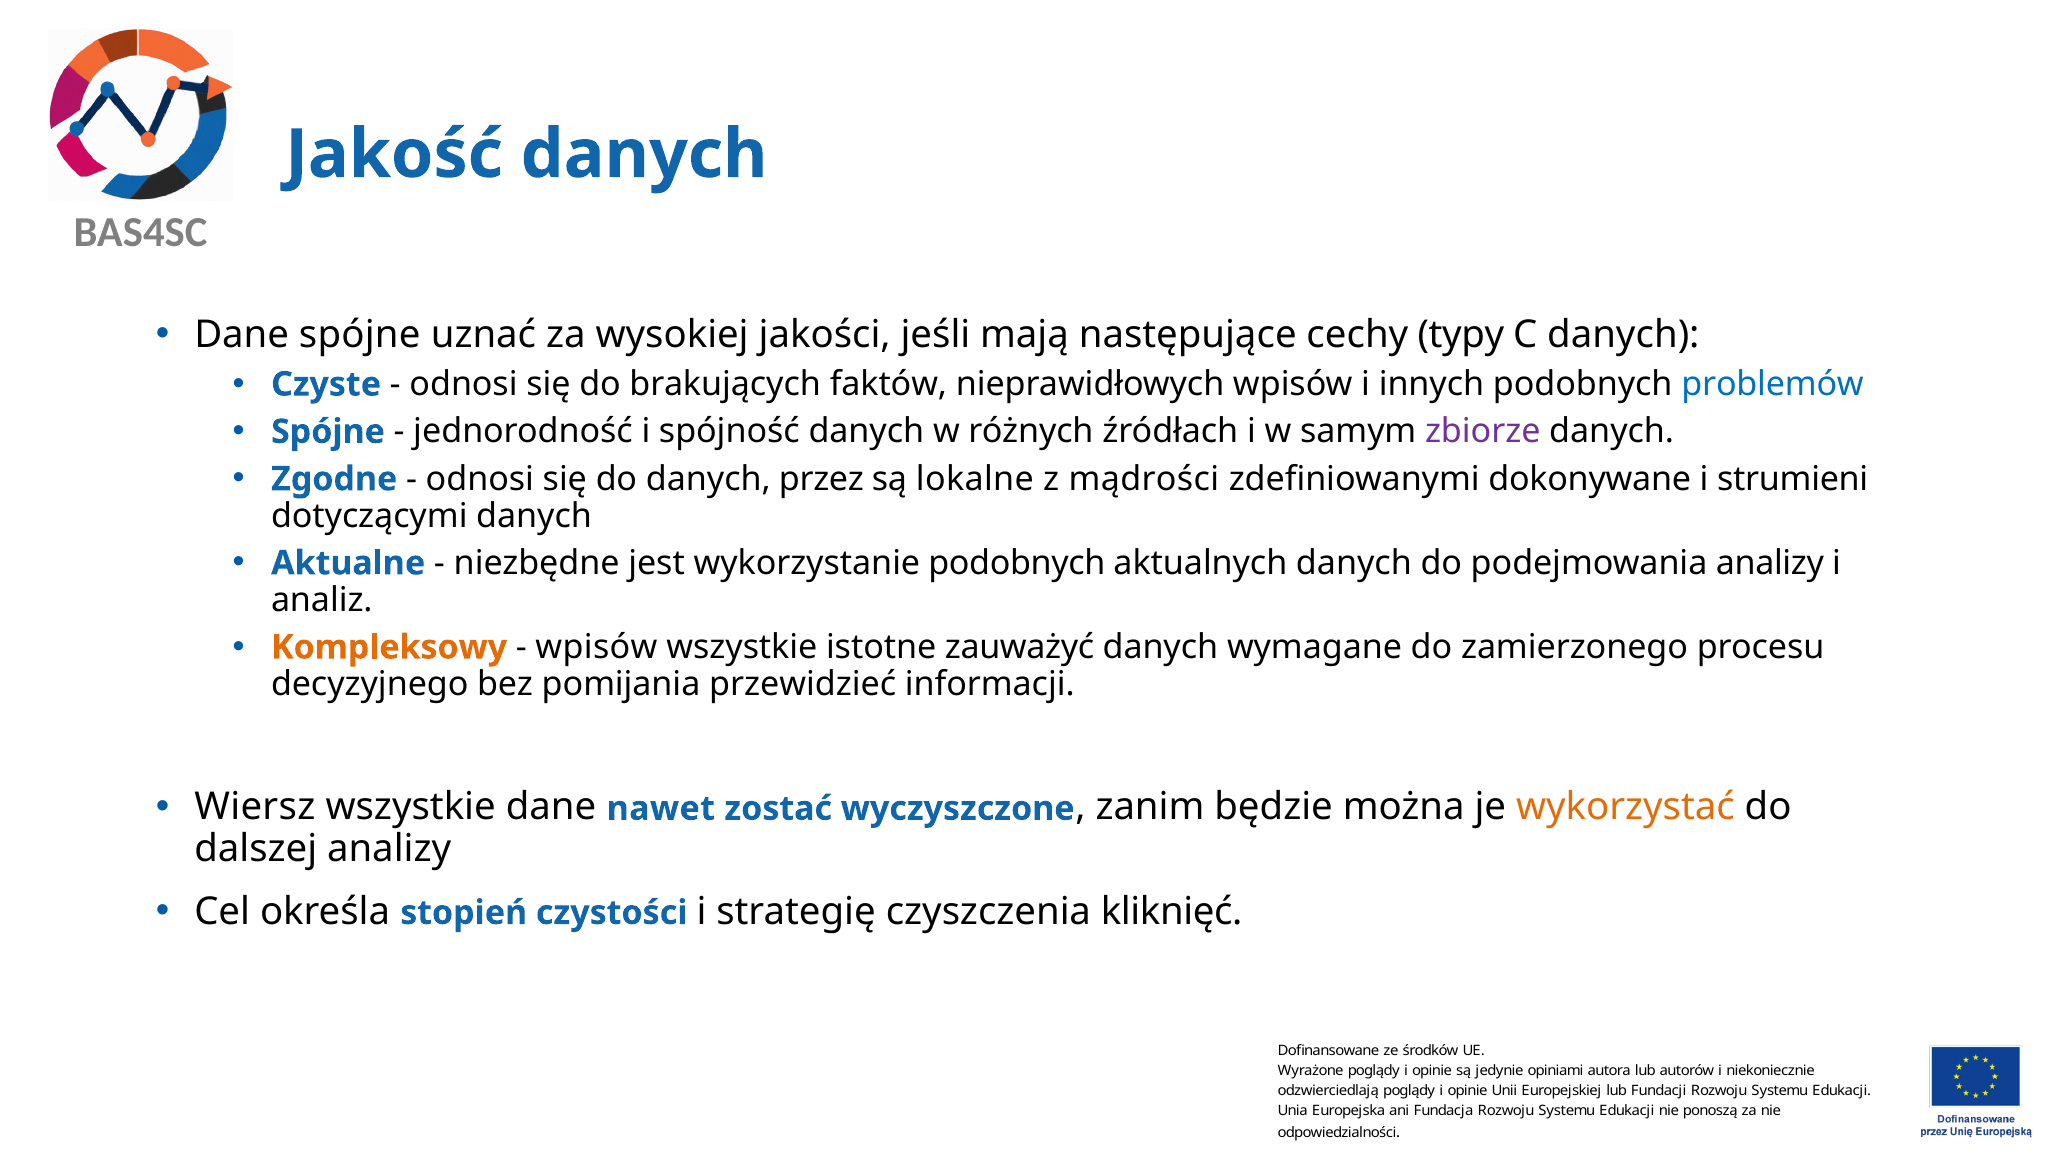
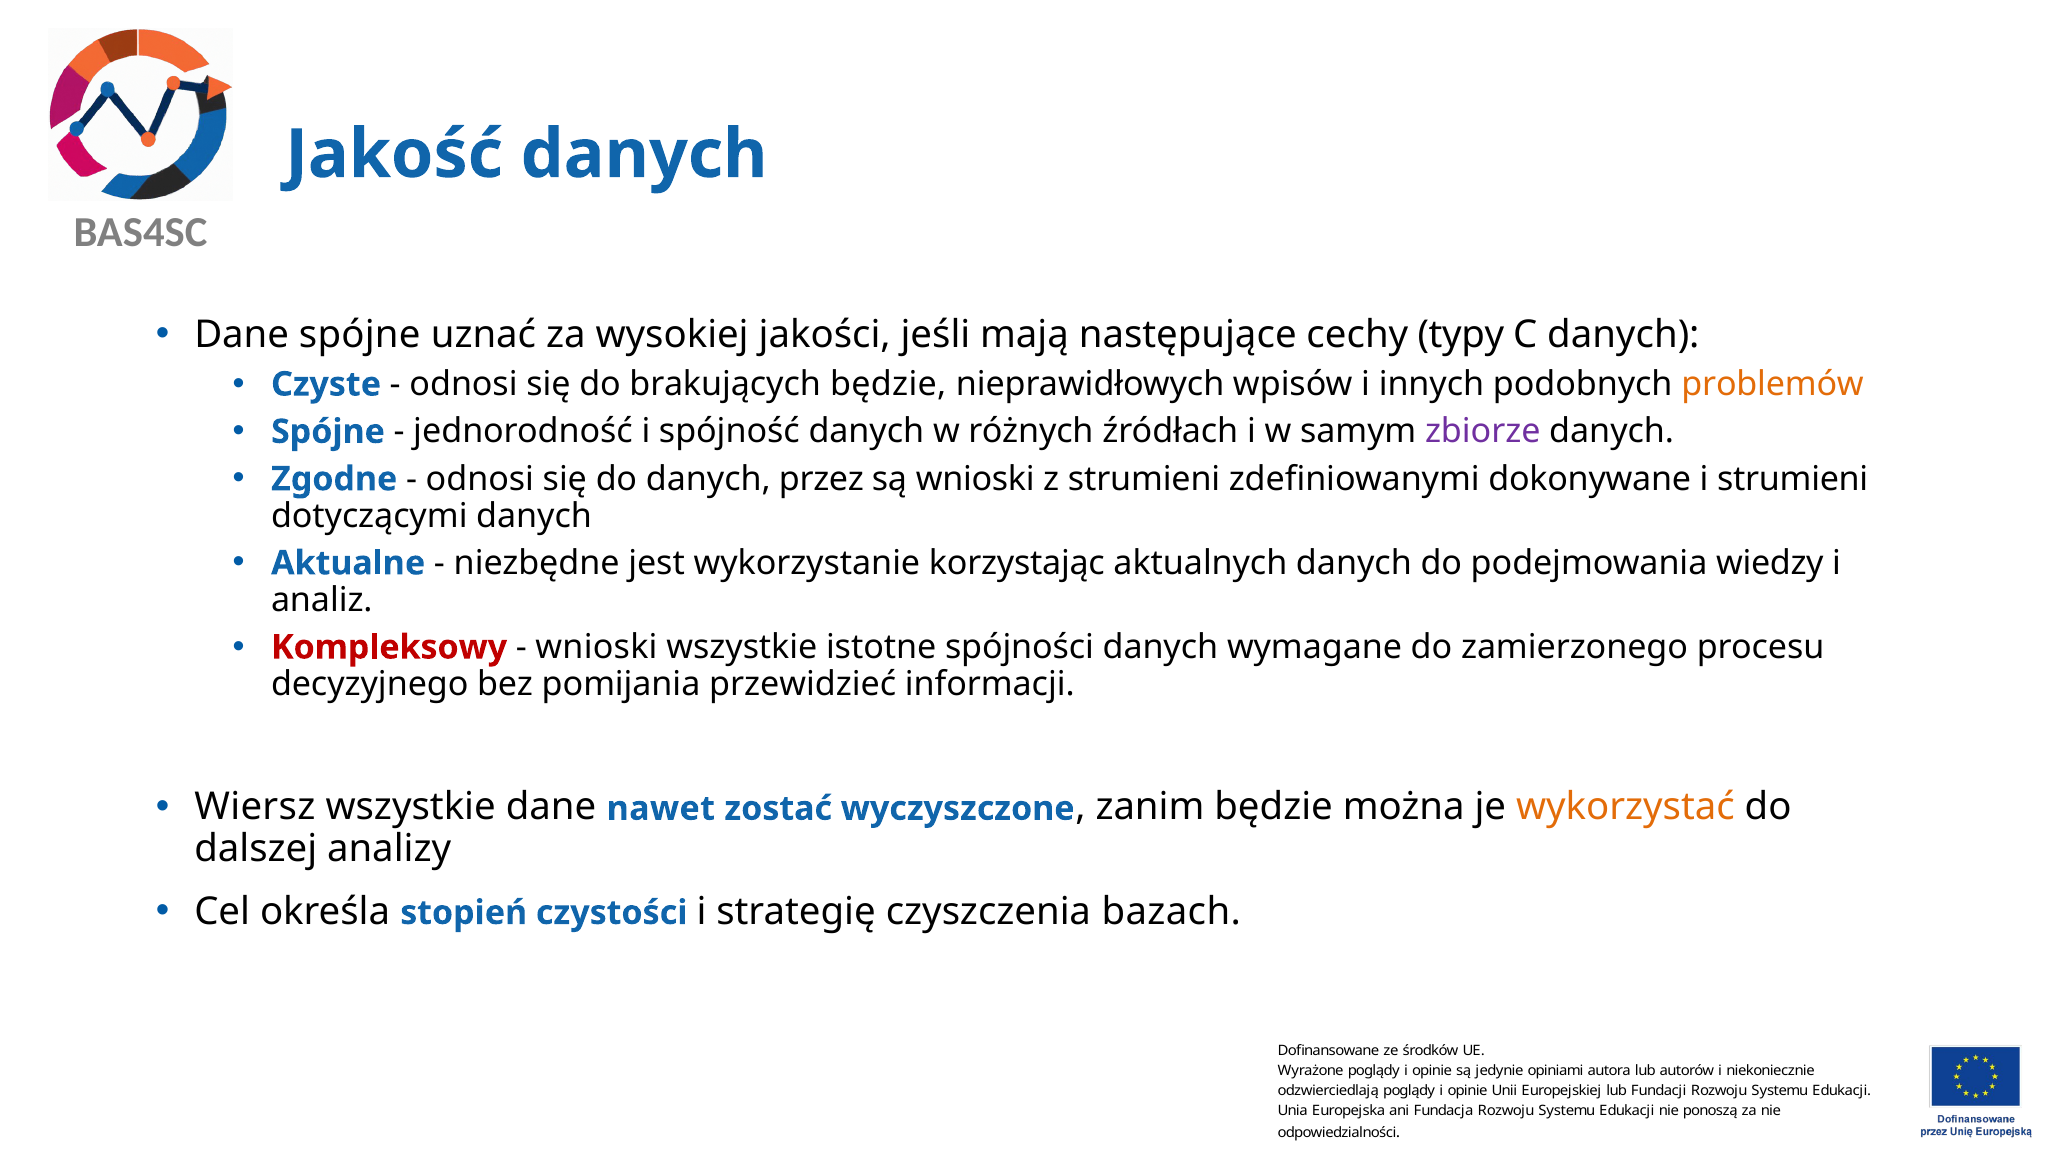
brakujących faktów: faktów -> będzie (888, 384)
problemów colour: blue -> orange (1773, 384)
są lokalne: lokalne -> wnioski (975, 479)
z mądrości: mądrości -> strumieni (1144, 479)
wykorzystanie podobnych: podobnych -> korzystając (1017, 563)
podejmowania analizy: analizy -> wiedzy (1770, 563)
Kompleksowy colour: orange -> red (389, 647)
wpisów: wpisów -> wnioski (596, 647)
zauważyć: zauważyć -> spójności (1019, 647)
kliknięć: kliknięć -> bazach (1171, 911)
